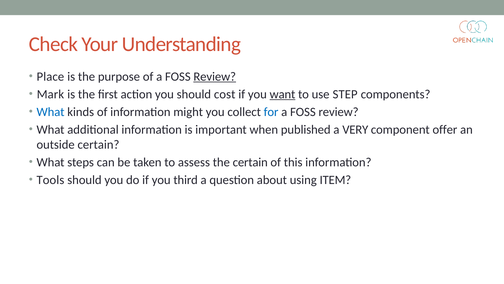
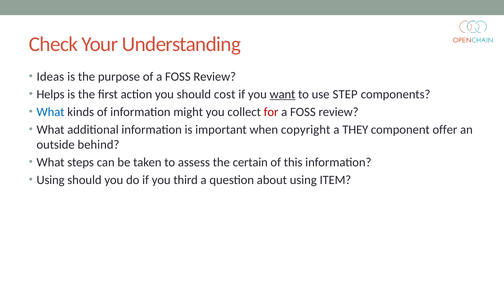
Place: Place -> Ideas (50, 76)
Review underline: present -> none (215, 76)
Mark: Mark -> Helps (51, 94)
for colour: blue -> red (271, 112)
published: published -> copyright (306, 129)
VERY: VERY -> THEY (355, 129)
outside certain: certain -> behind (98, 145)
Tools: Tools -> Using (51, 180)
